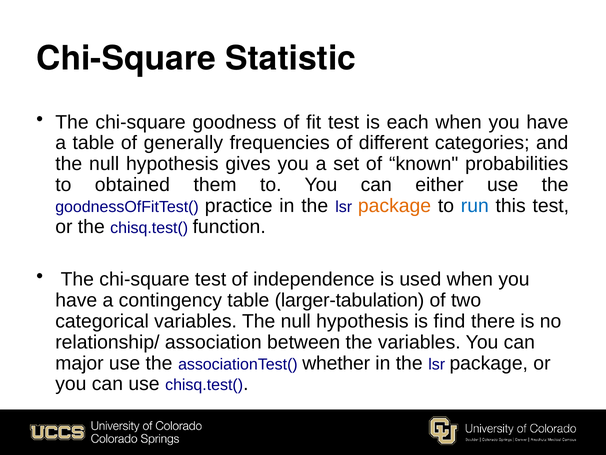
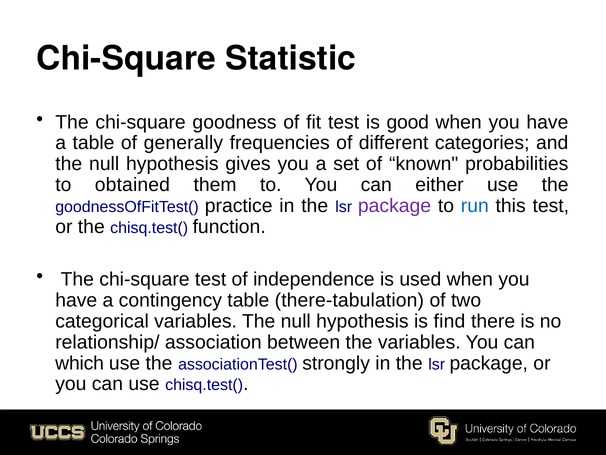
each: each -> good (408, 122)
package colour: orange -> purple (395, 206)
larger-tabulation: larger-tabulation -> there-tabulation (349, 300)
major: major -> which (80, 363)
whether: whether -> strongly (336, 363)
